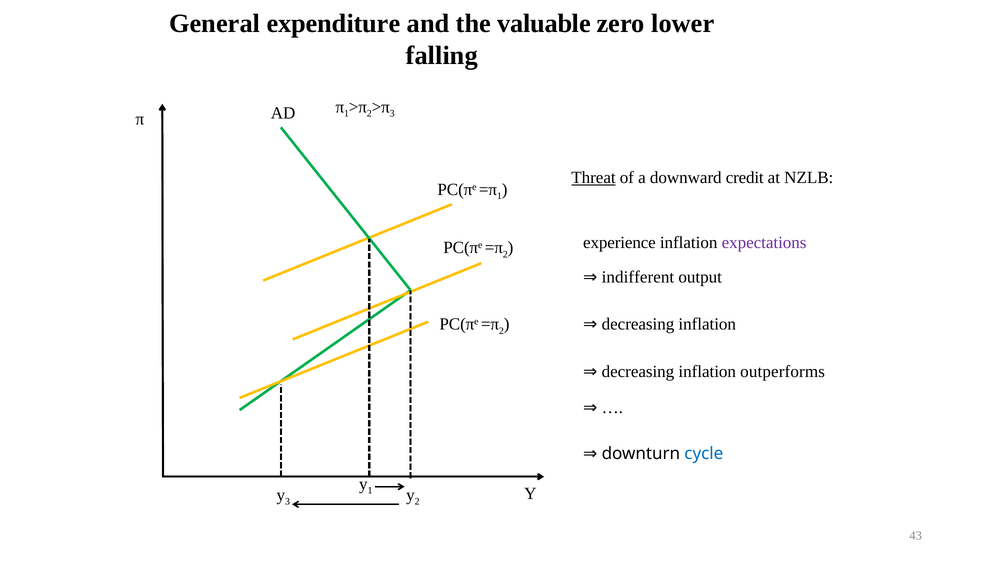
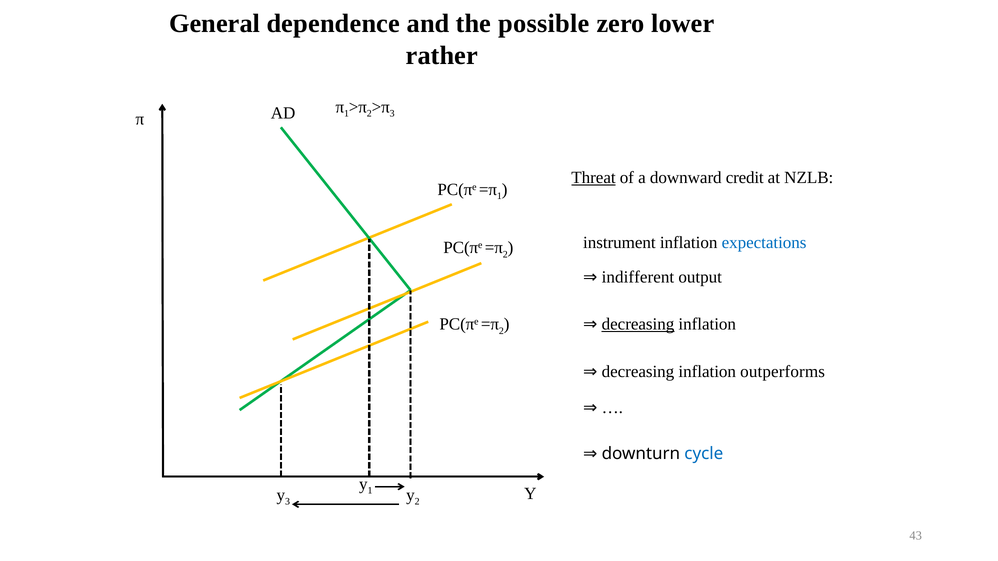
expenditure: expenditure -> dependence (333, 24)
valuable: valuable -> possible (544, 24)
falling: falling -> rather (442, 55)
experience: experience -> instrument (619, 243)
expectations colour: purple -> blue (764, 243)
decreasing underline: none -> present (638, 324)
